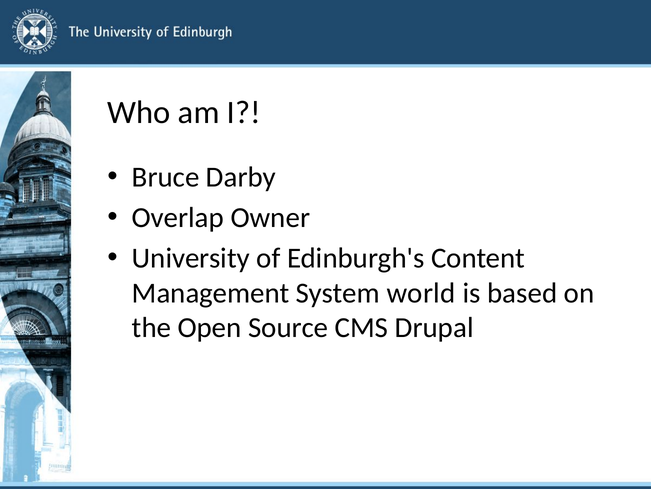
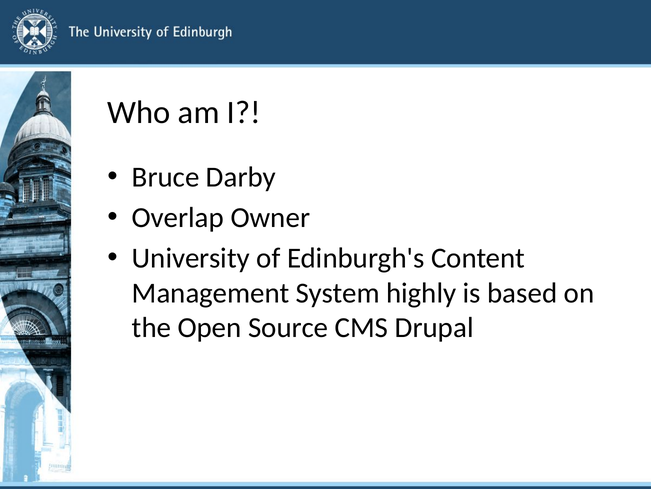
world: world -> highly (421, 293)
